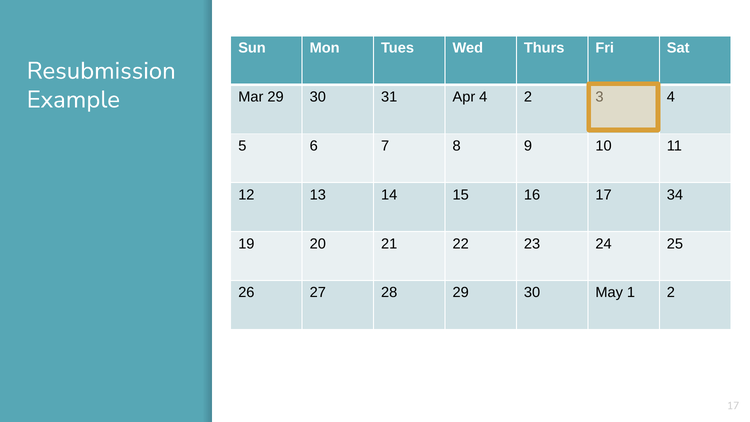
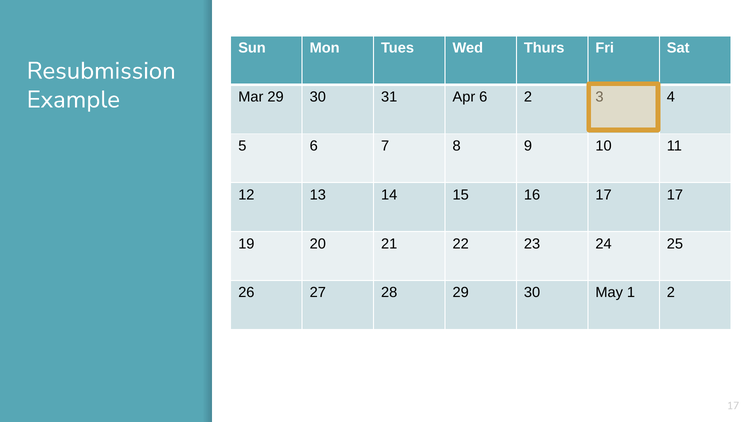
Apr 4: 4 -> 6 (483, 97)
17 34: 34 -> 17 (675, 195)
